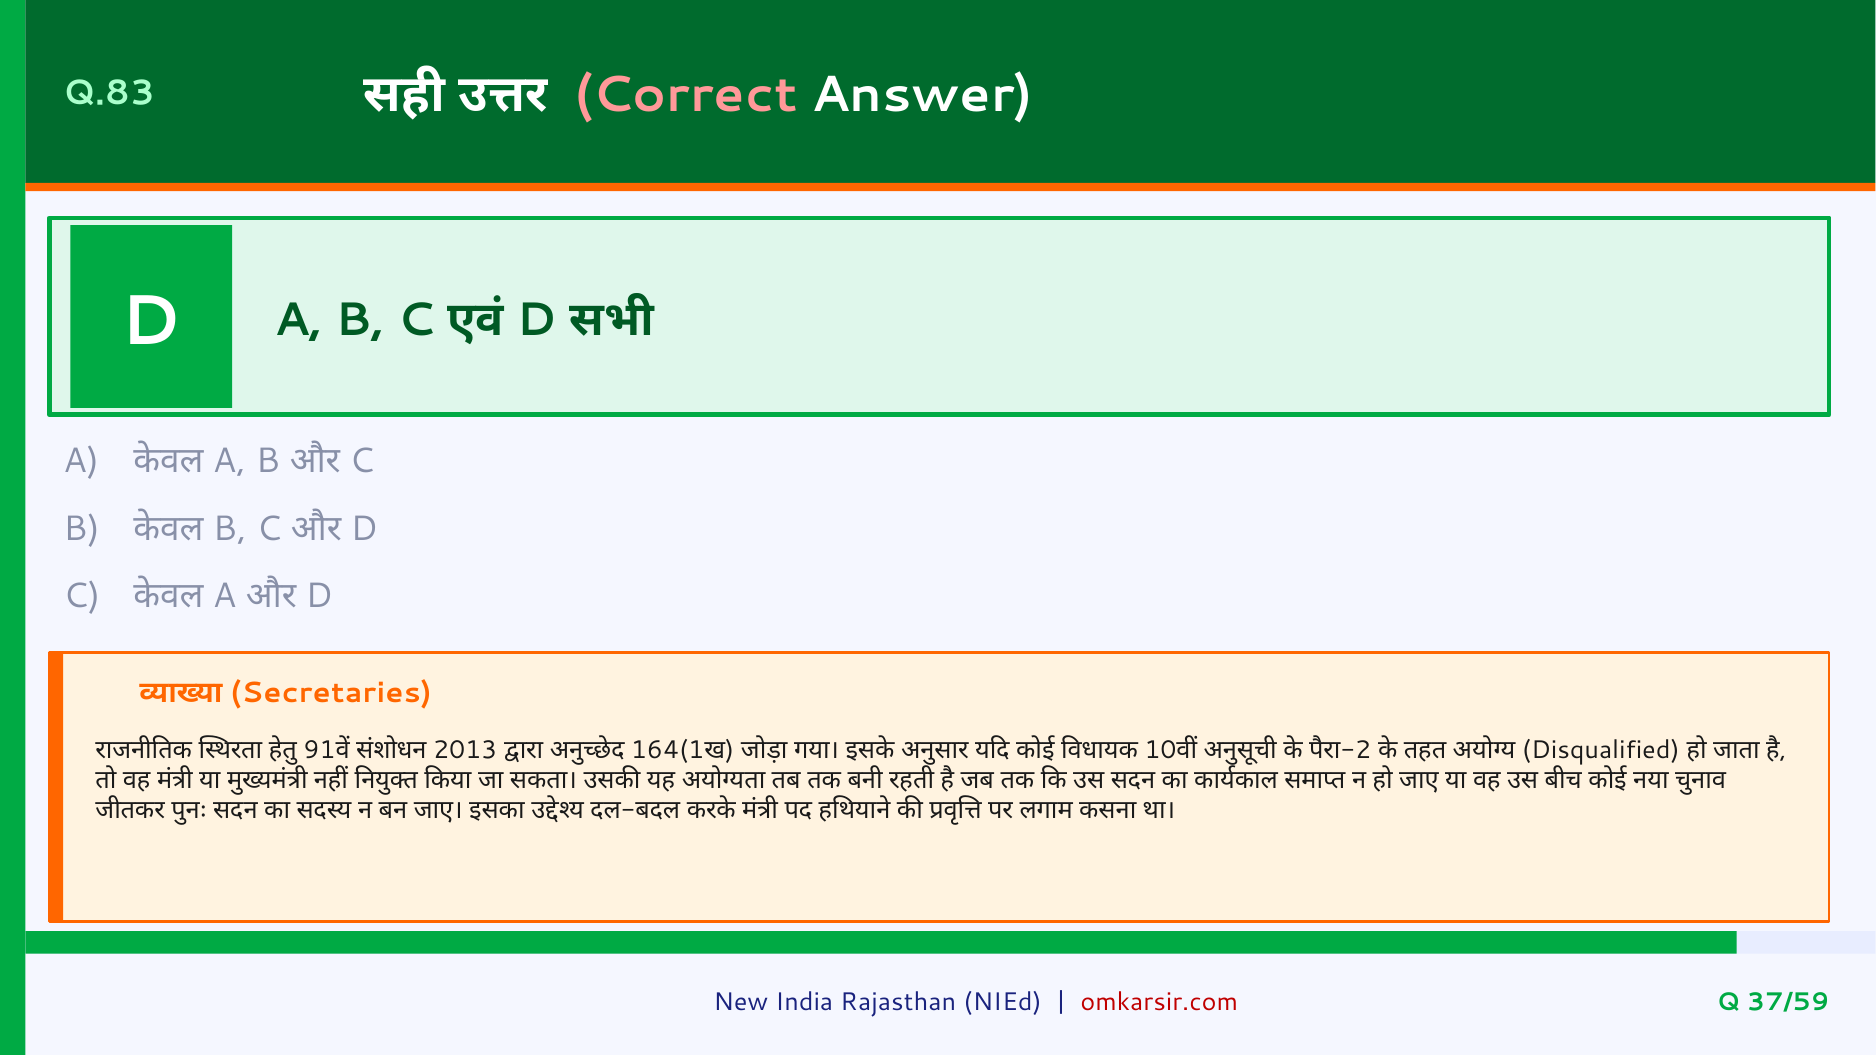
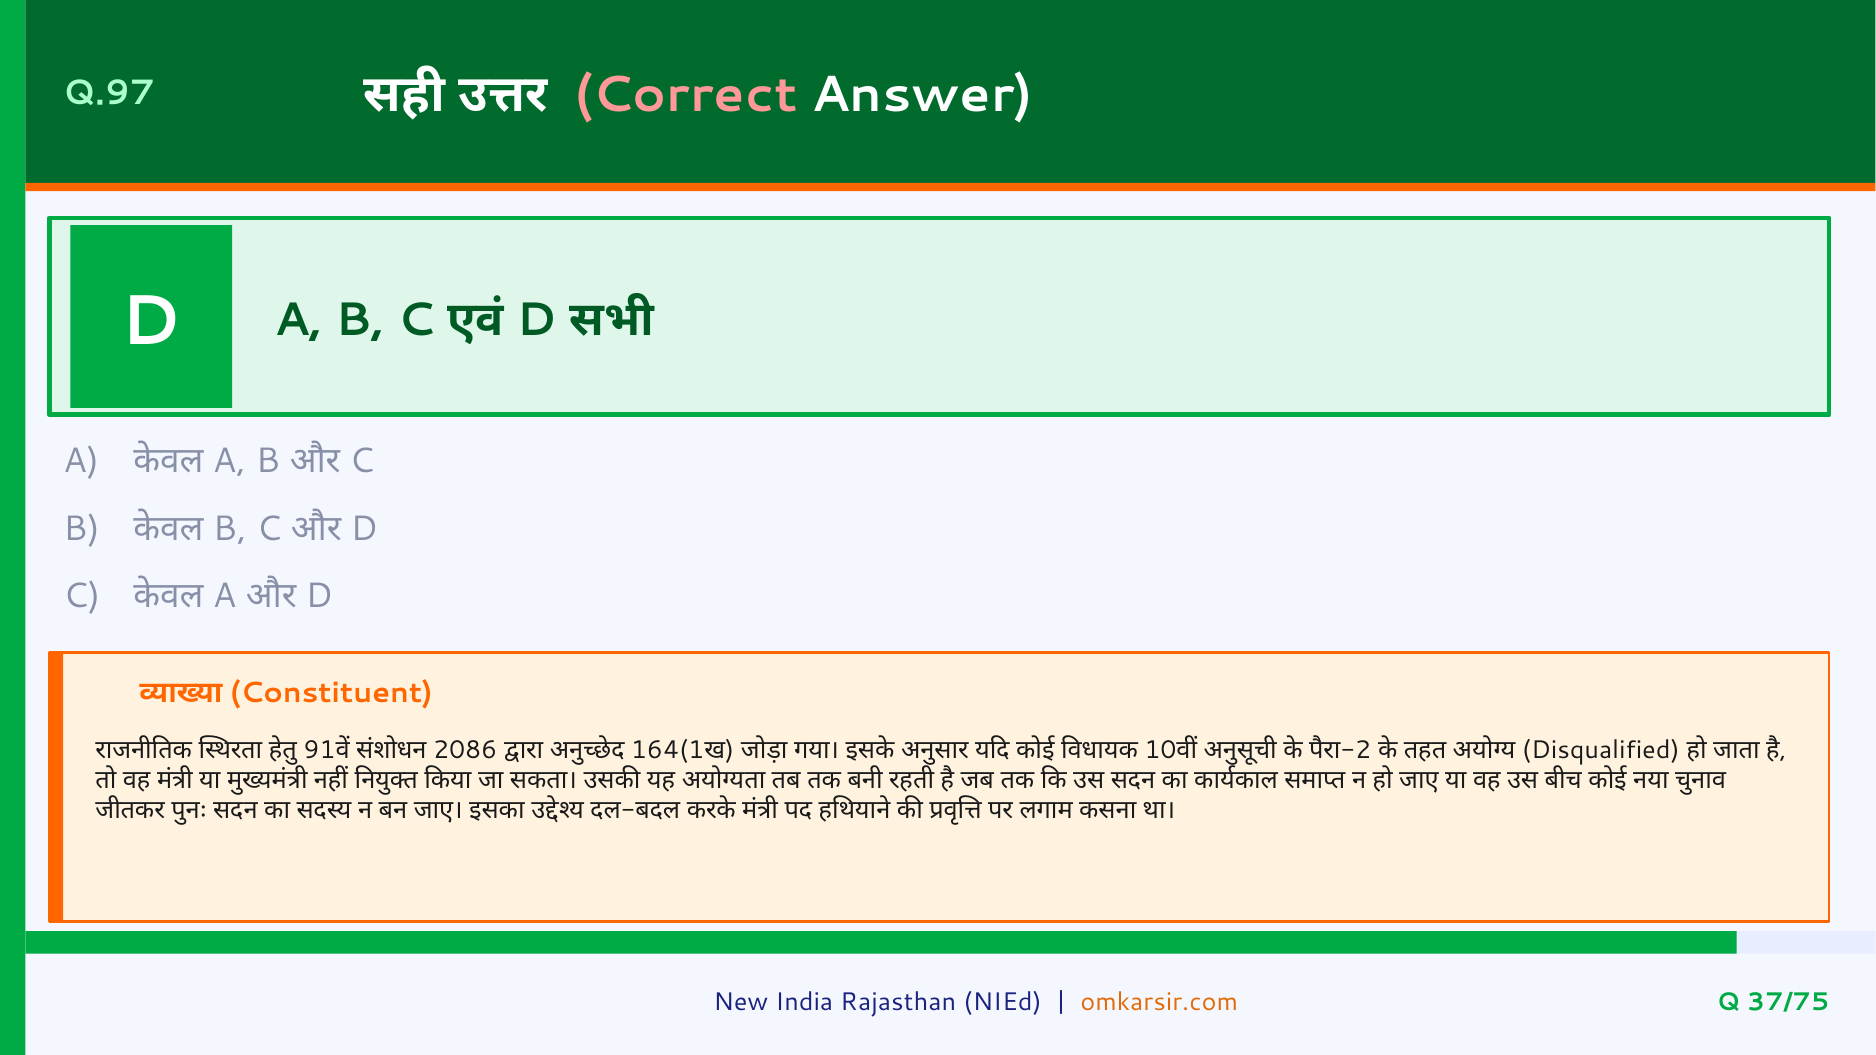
Q.83: Q.83 -> Q.97 (109, 92)
Secretaries: Secretaries -> Constituent (331, 693)
2013: 2013 -> 2086 (465, 750)
omkarsir.com colour: red -> orange (1159, 1002)
37/59: 37/59 -> 37/75 (1788, 1002)
